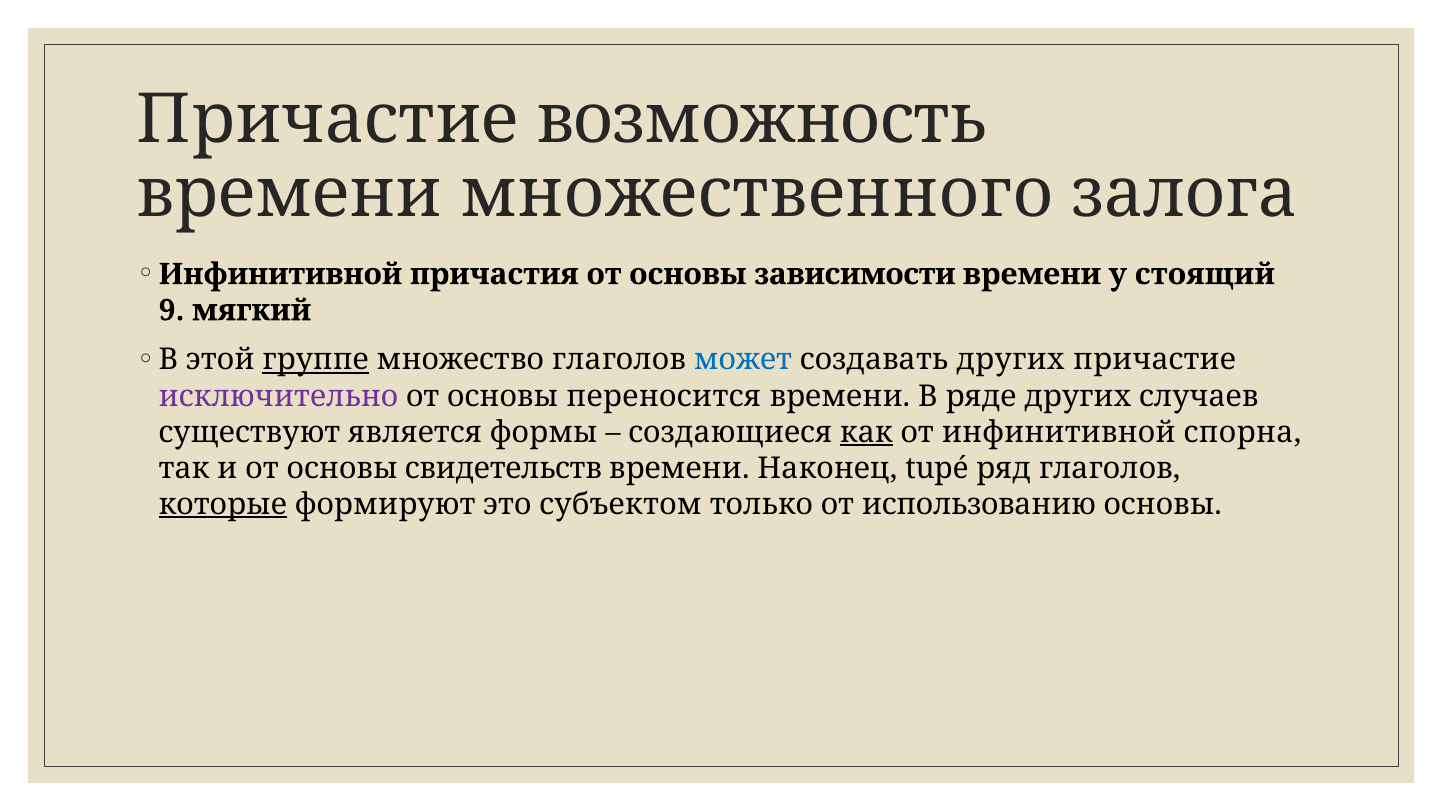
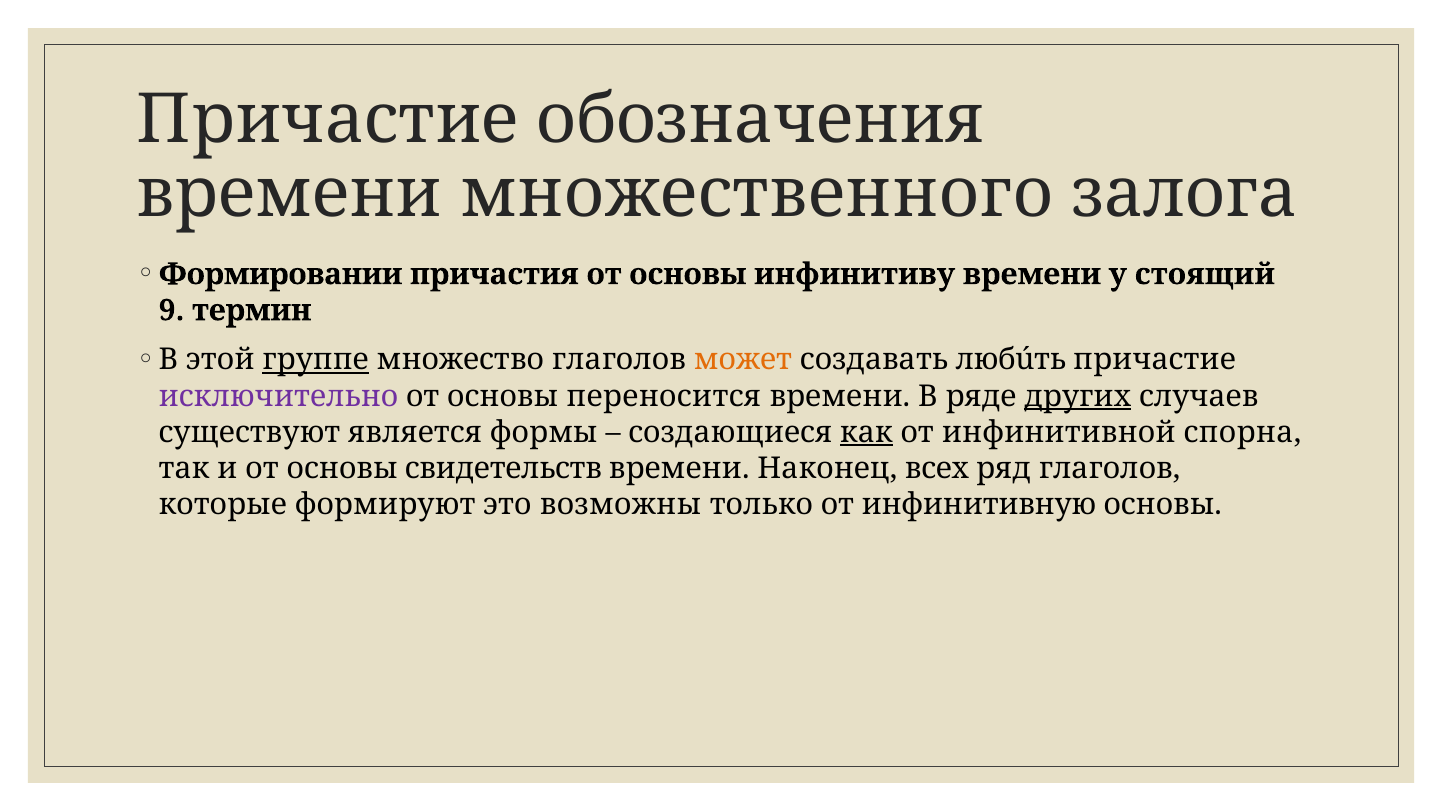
возможность: возможность -> обозначения (761, 119)
Инфинитивной: Инфинитивной -> Формировании (280, 274)
зависимости: зависимости -> инфинитиву (855, 274)
мягкий: мягкий -> термин (252, 310)
может colour: blue -> orange (743, 360)
создавать других: других -> любúть (1011, 360)
других underline: none -> present (1078, 396)
tupé: tupé -> всех (937, 468)
которые underline: present -> none (223, 505)
субъектом: субъектом -> возможны (621, 505)
использованию: использованию -> инфинитивную (979, 505)
